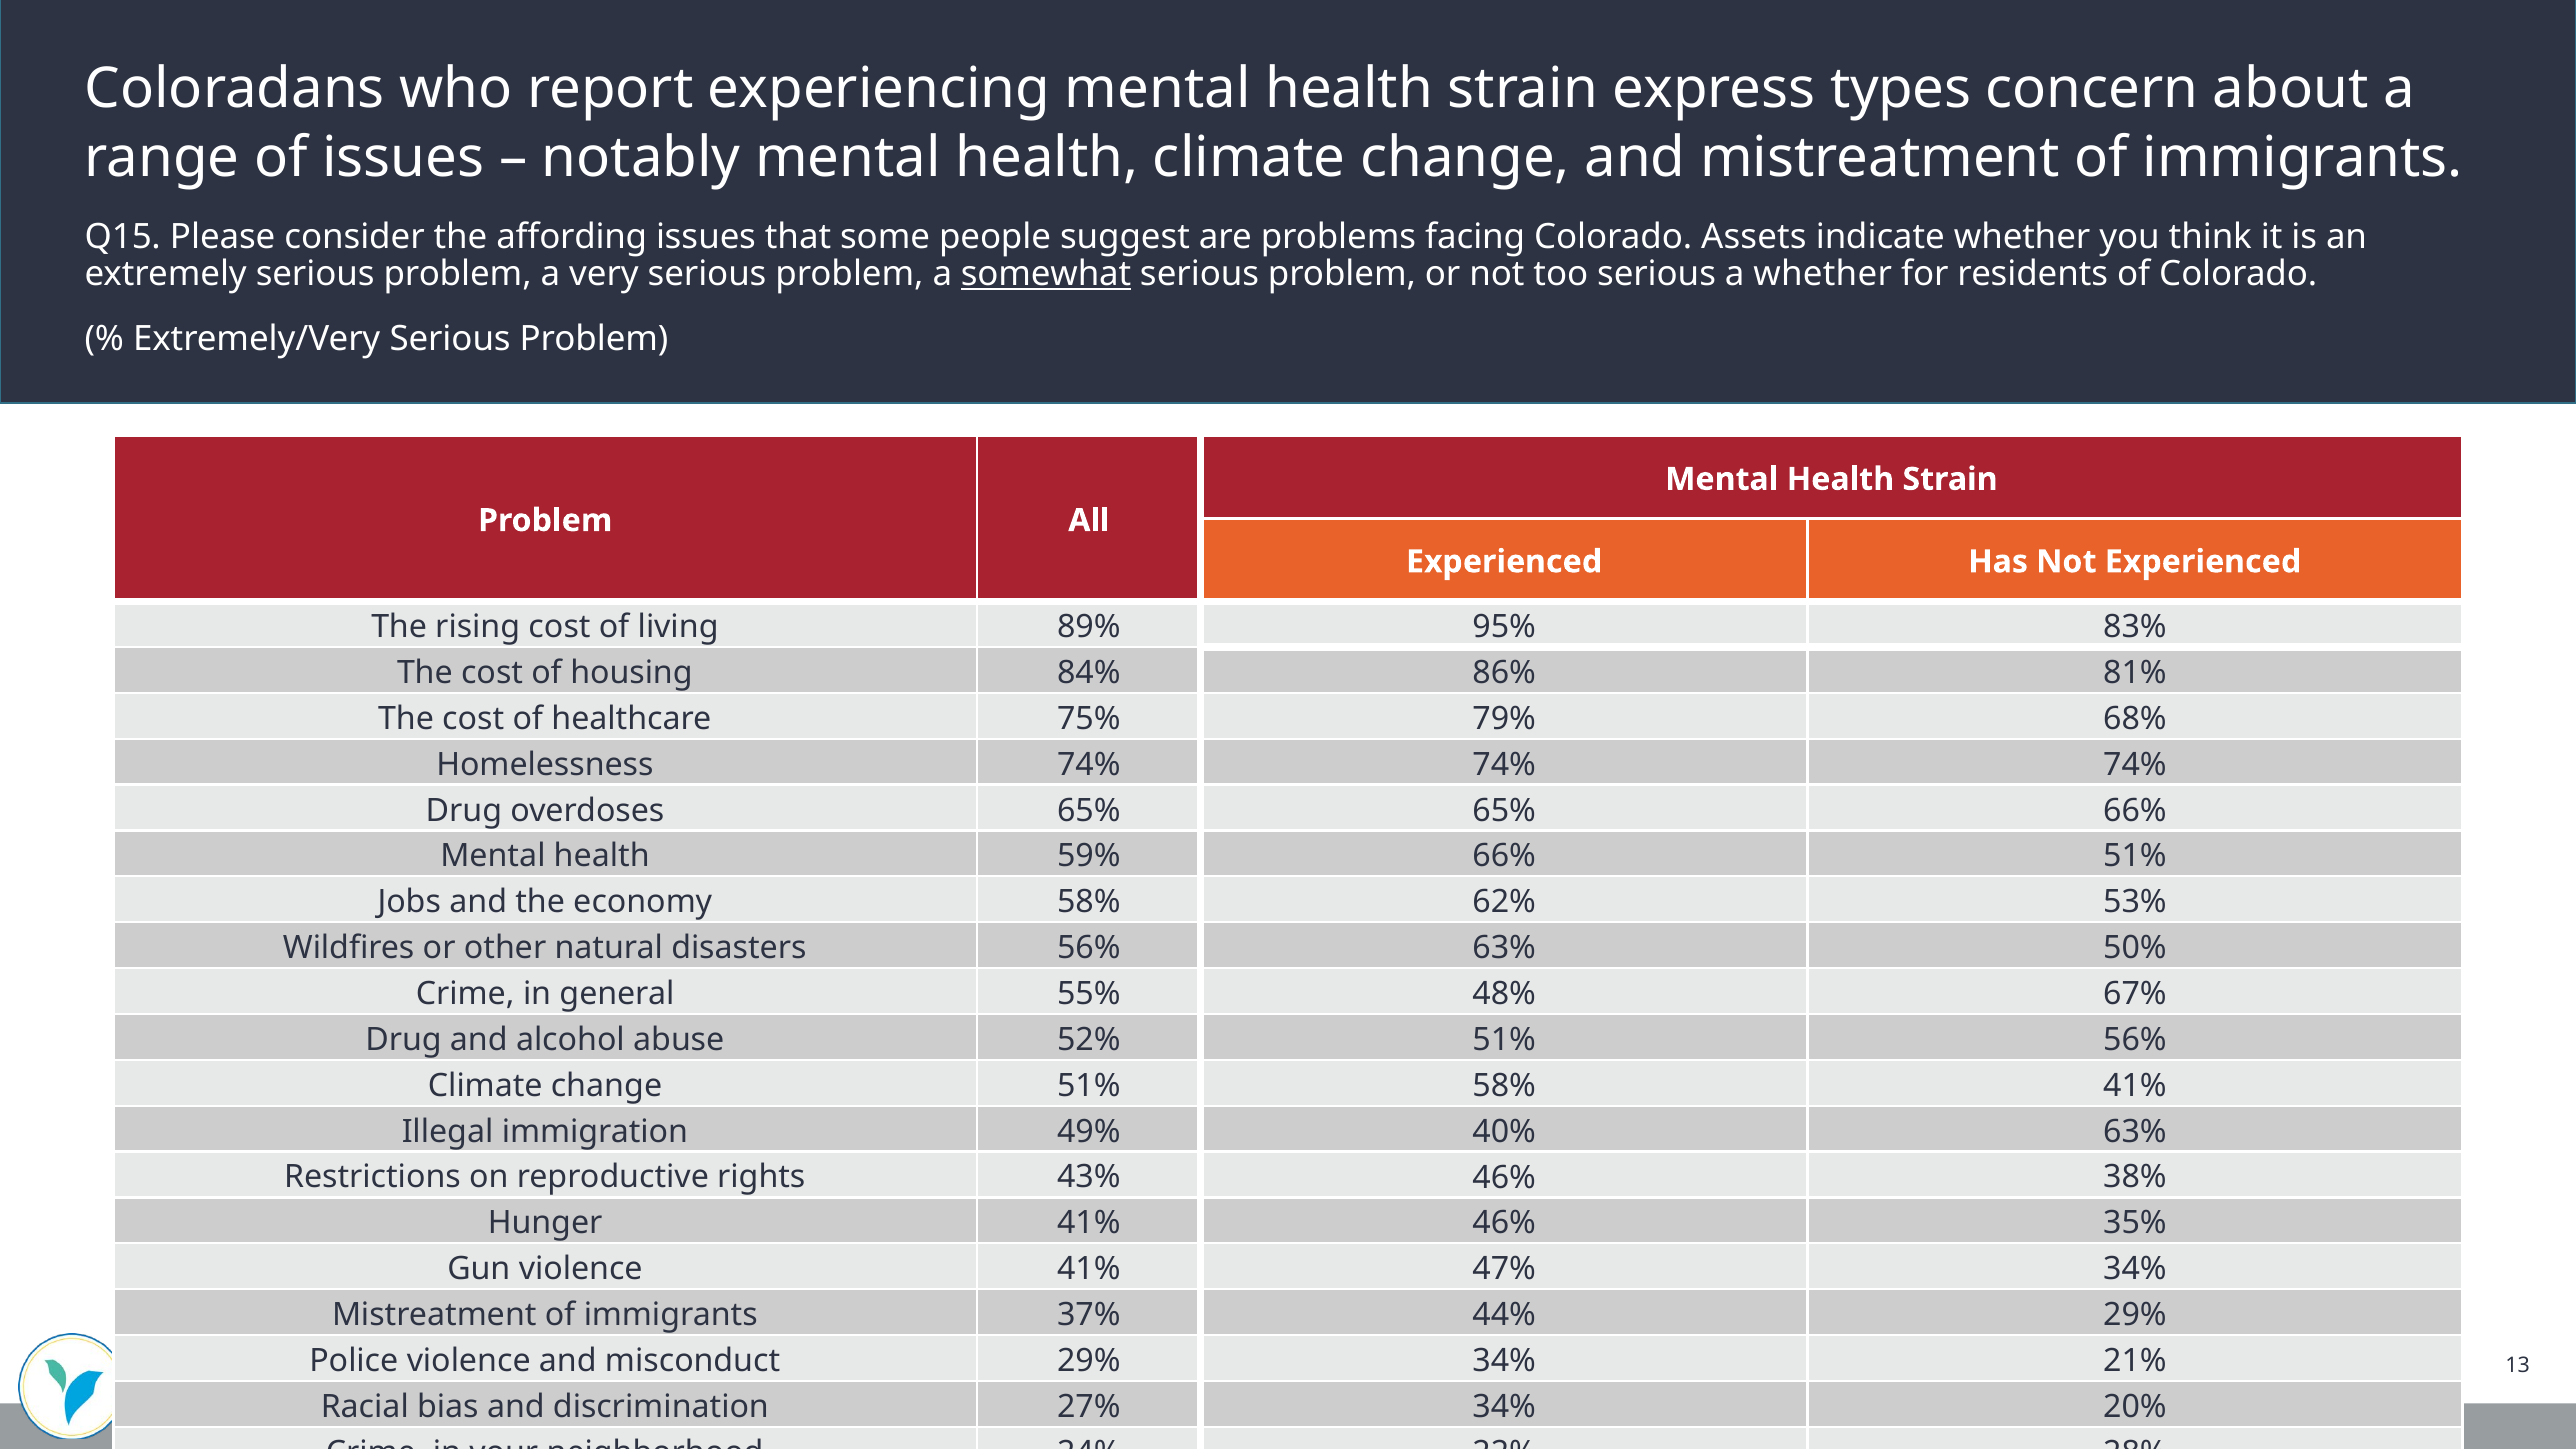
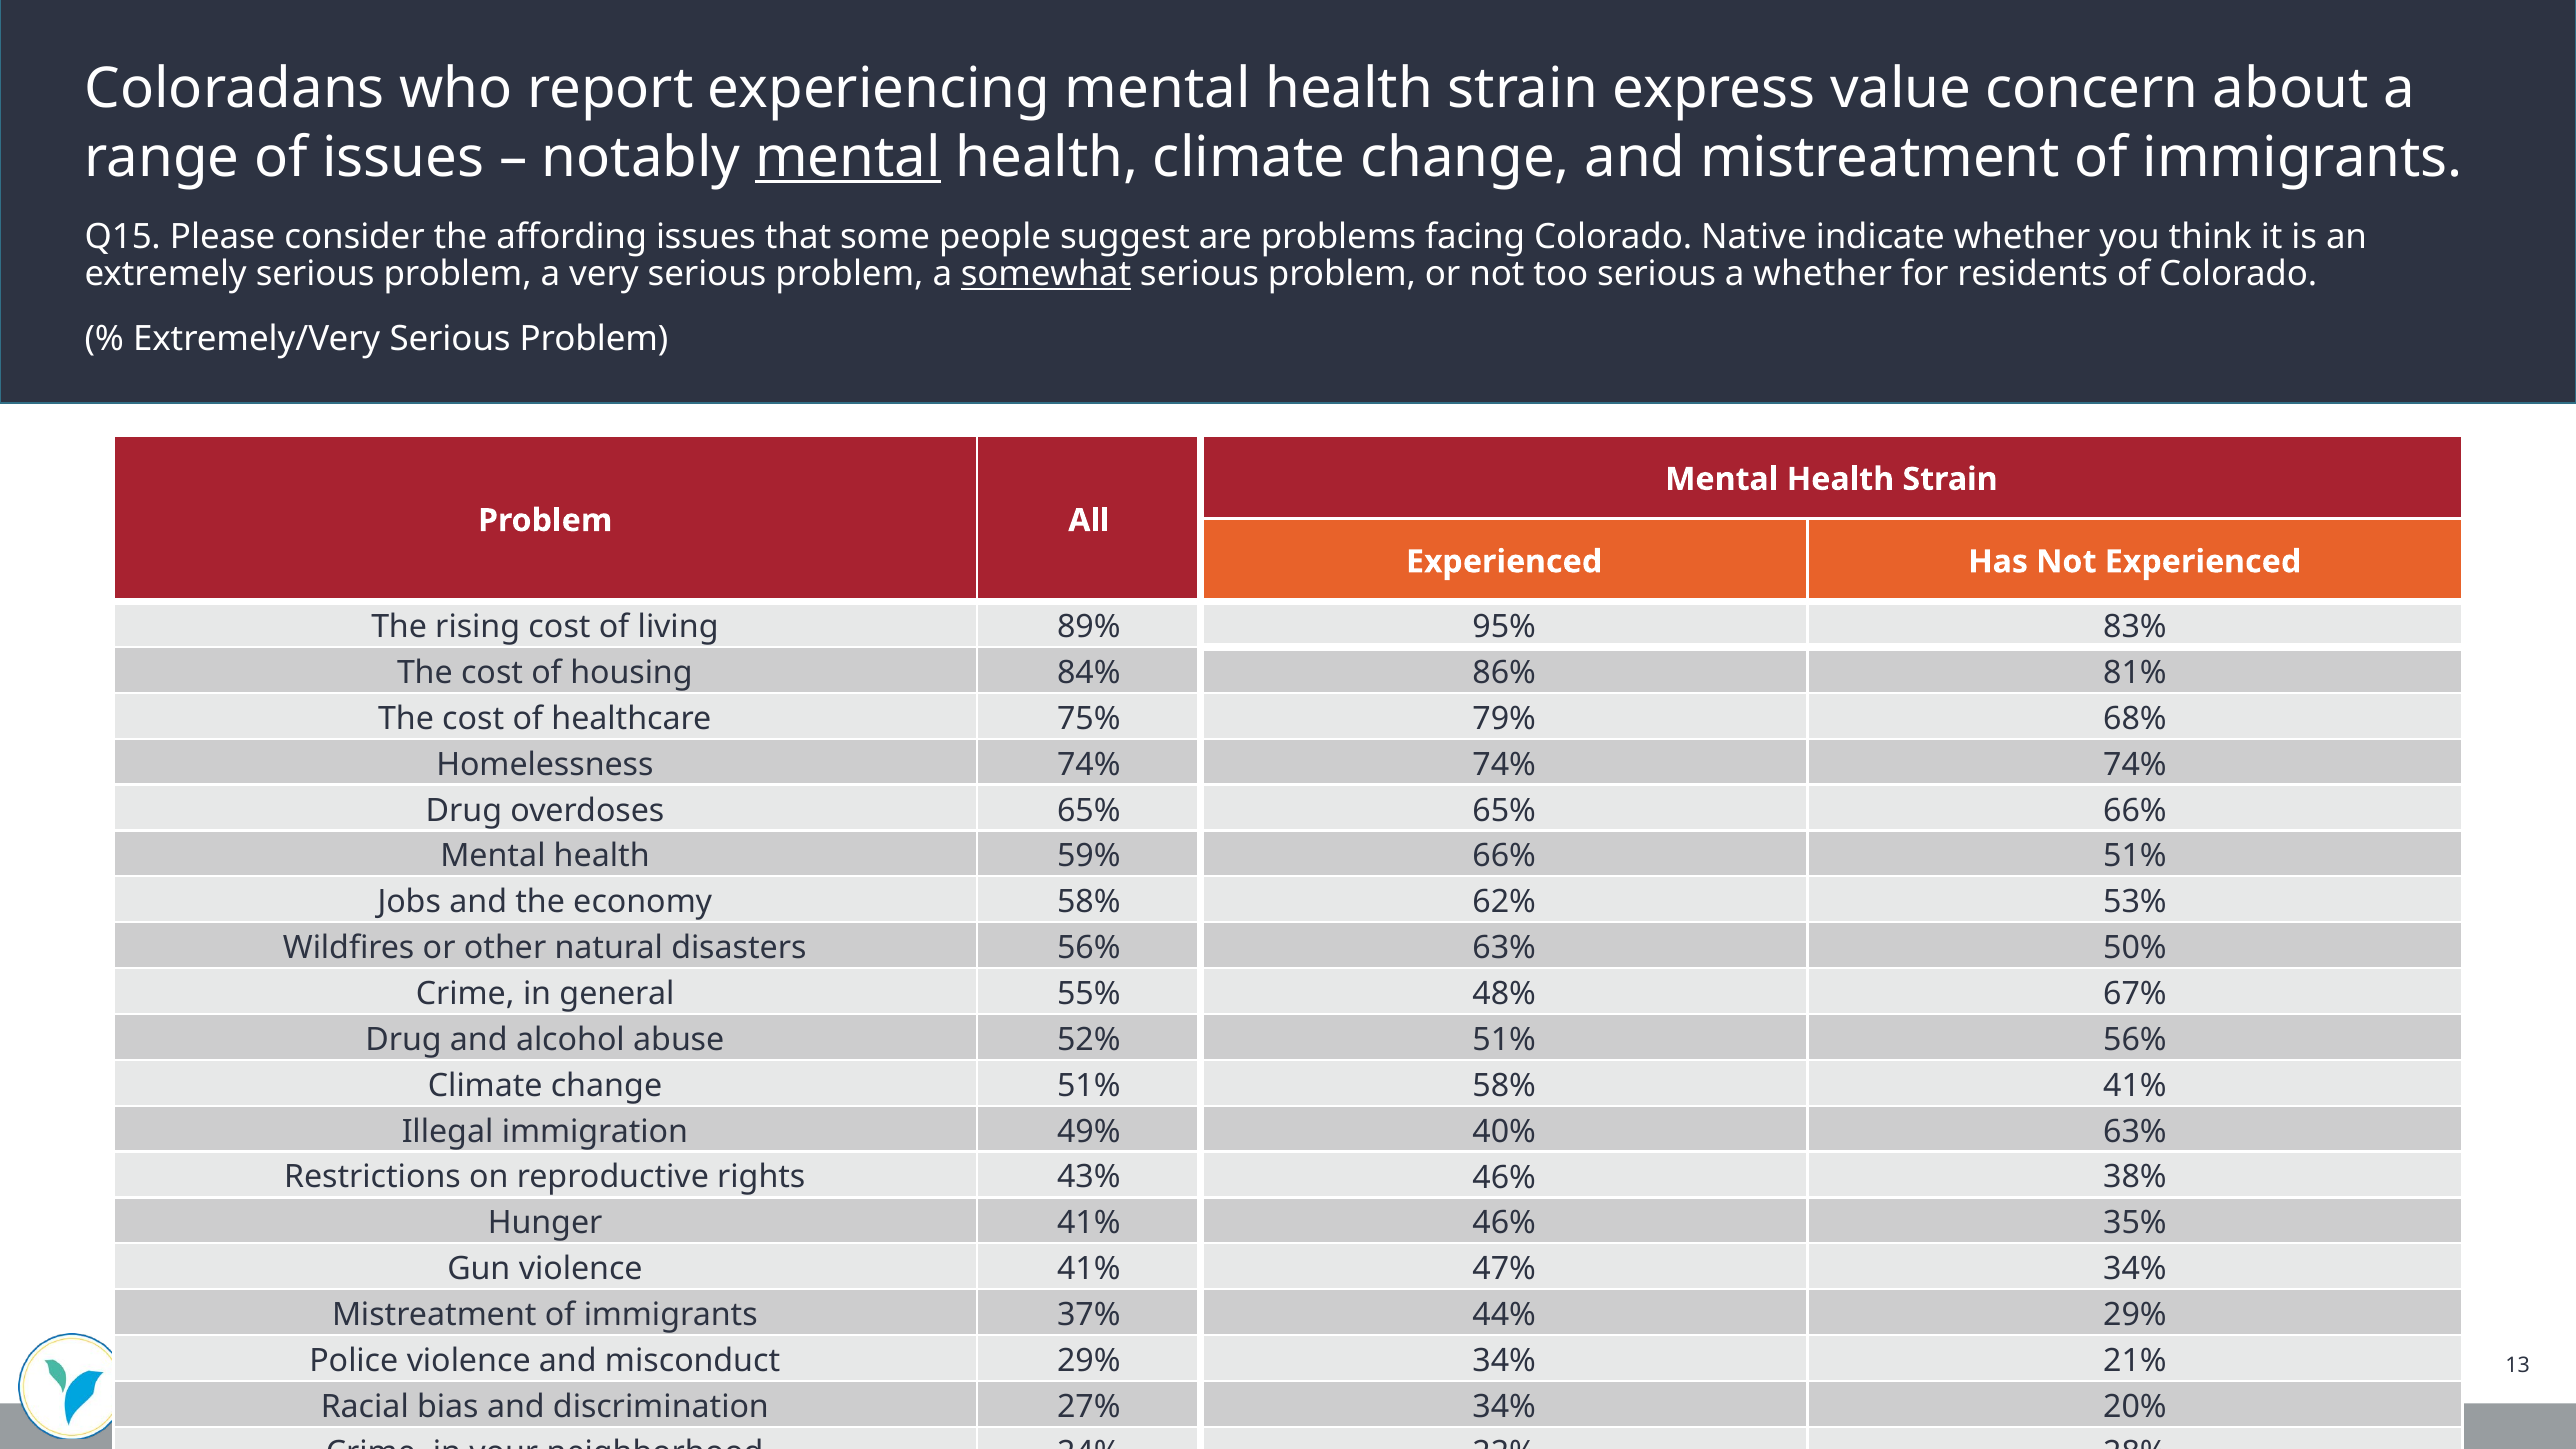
types: types -> value (1901, 88)
mental underline: none -> present (848, 157)
Assets: Assets -> Native (1754, 237)
